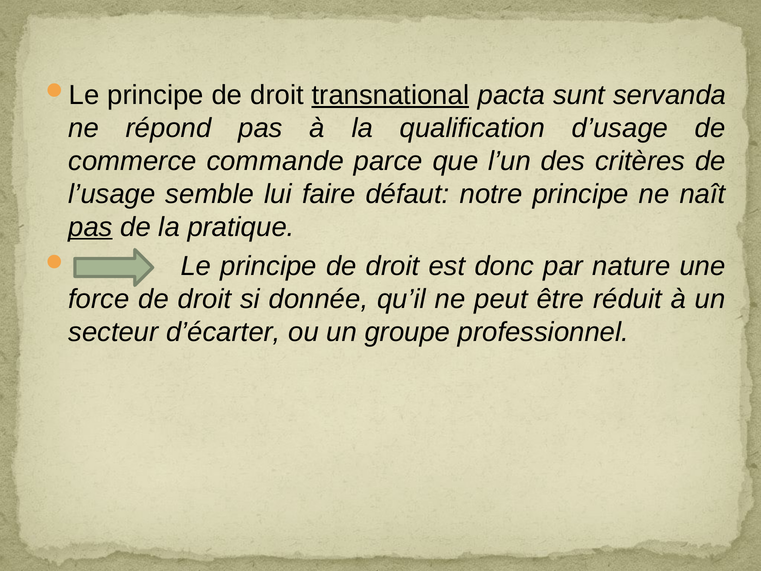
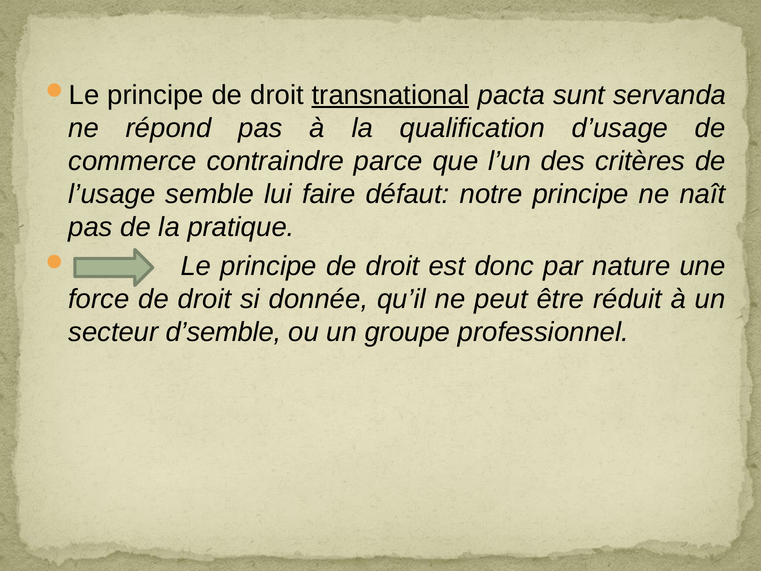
commande: commande -> contraindre (275, 161)
pas underline: present -> none (91, 227)
d’écarter: d’écarter -> d’semble (223, 332)
